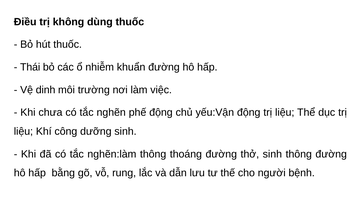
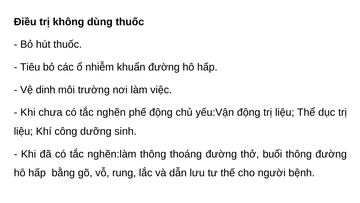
Thái: Thái -> Tiêu (30, 67)
thở sinh: sinh -> buổi (272, 154)
